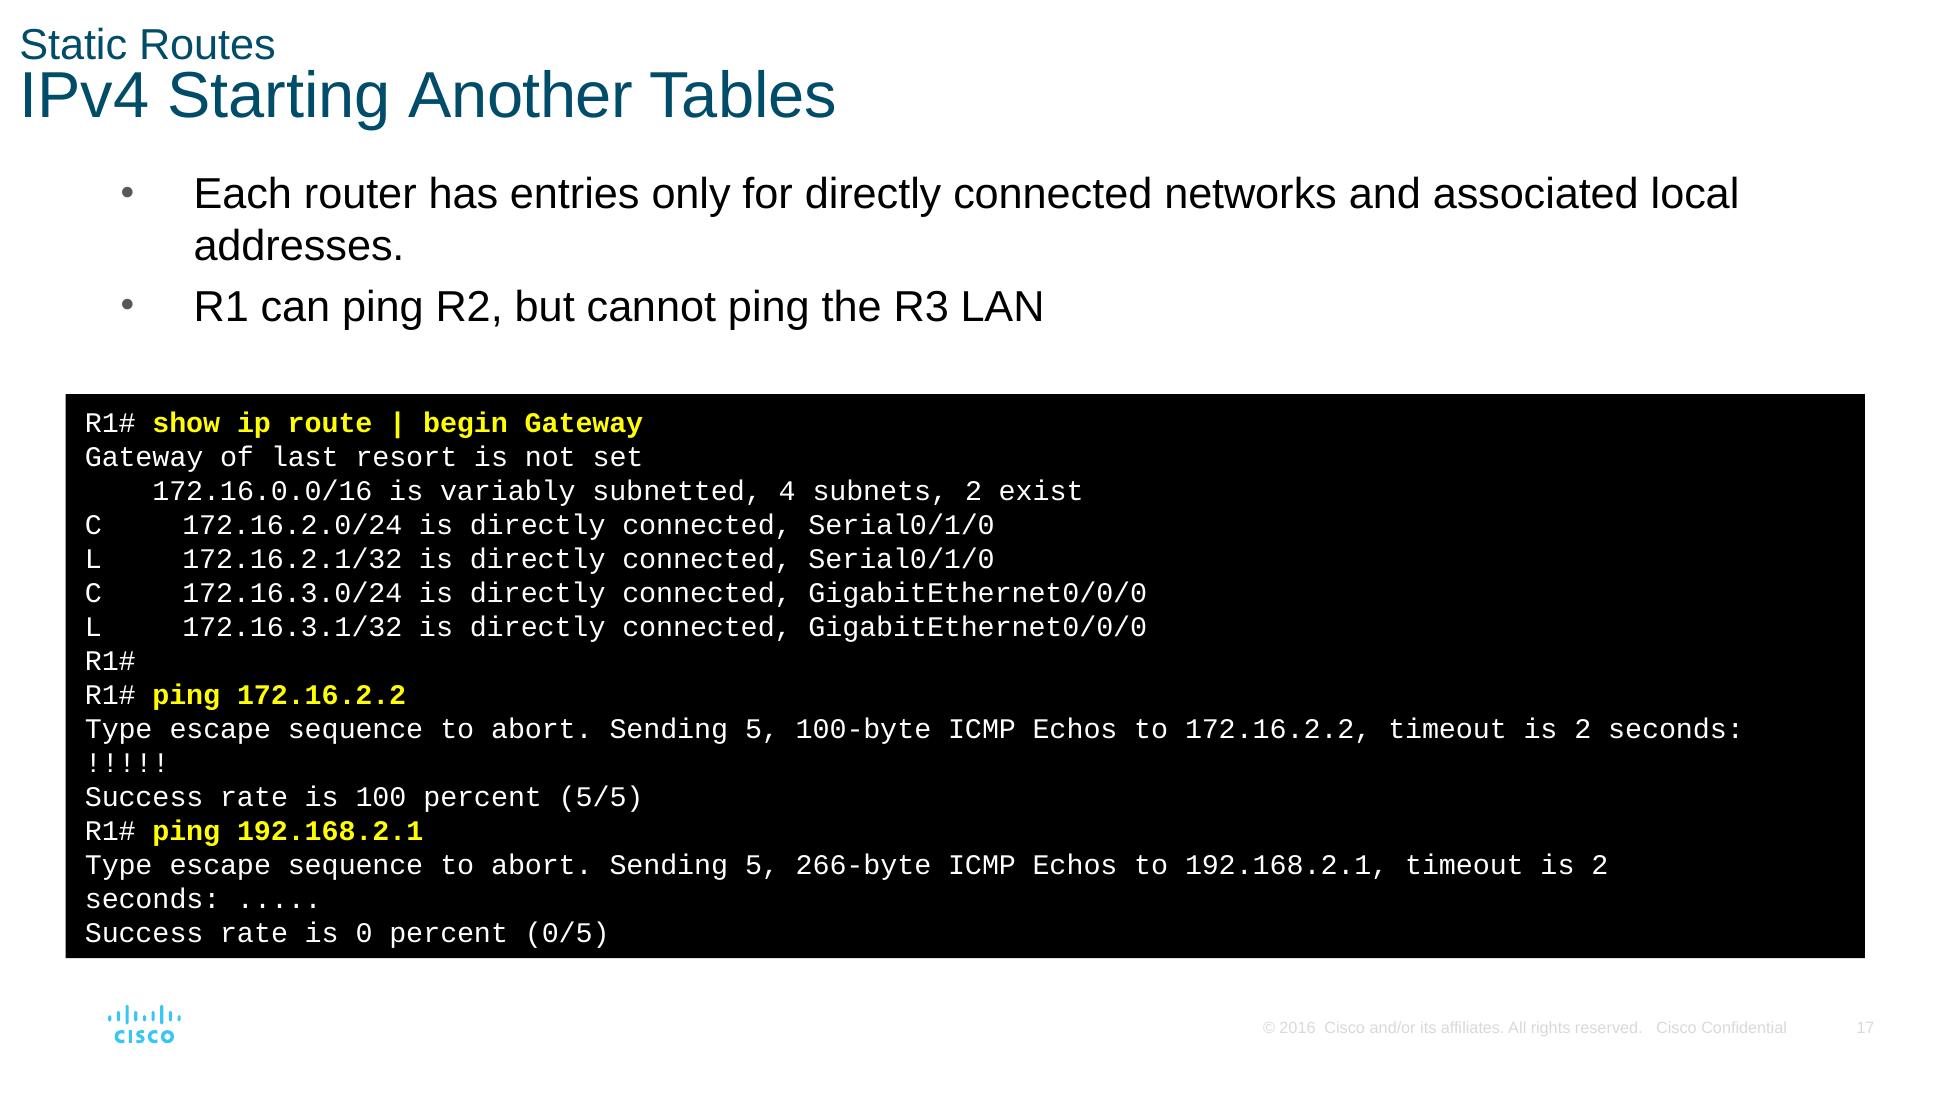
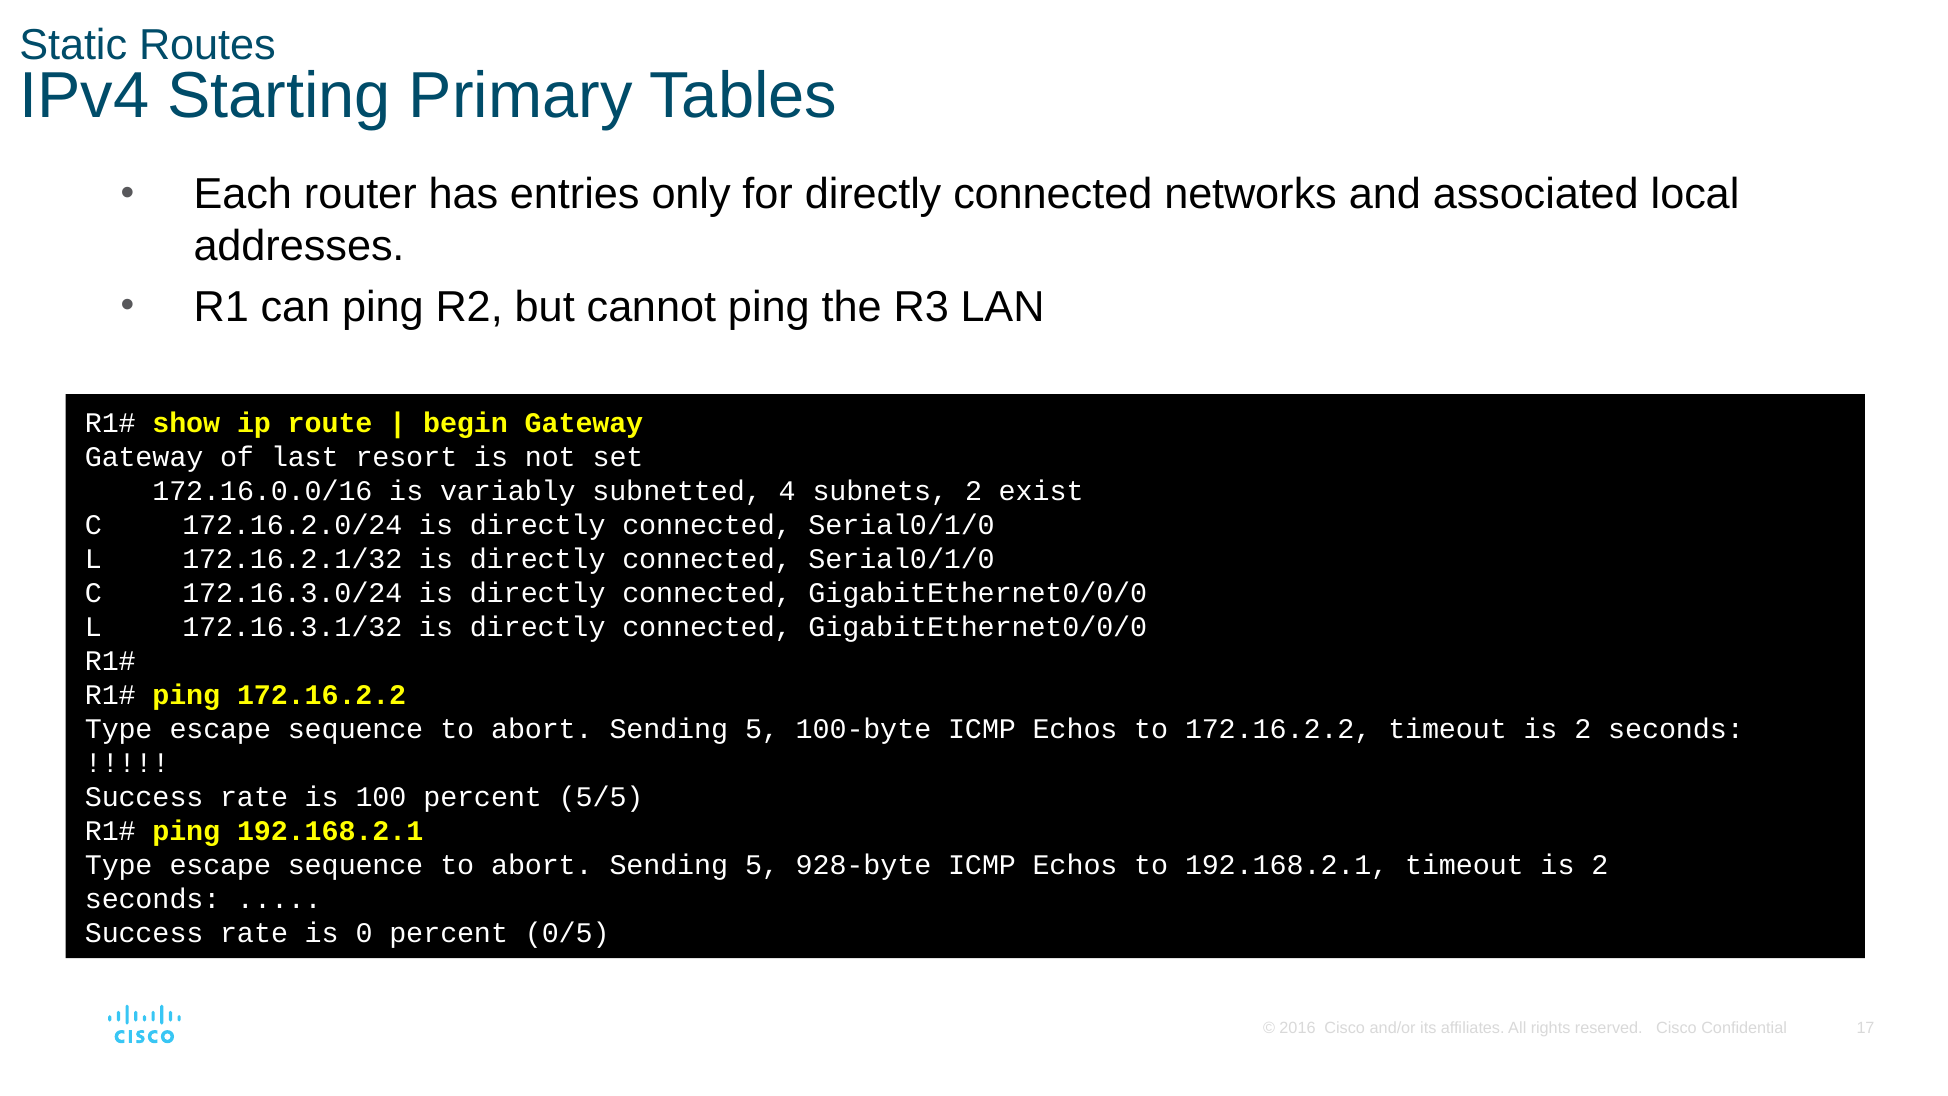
Another: Another -> Primary (521, 96)
266-byte: 266-byte -> 928-byte (863, 865)
